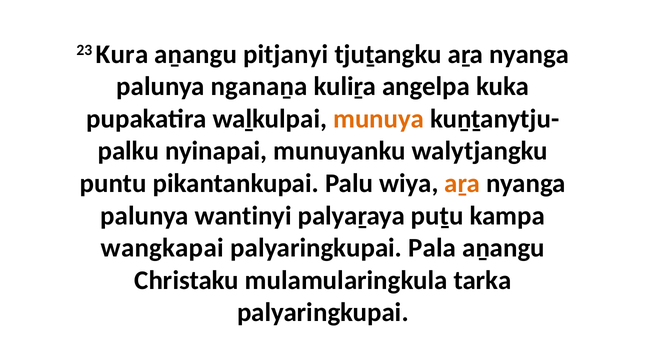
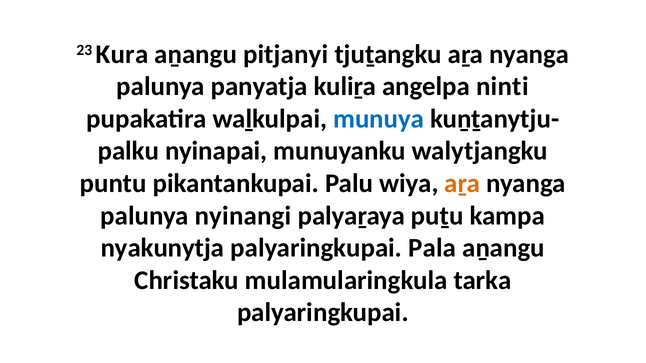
nganaṉa: nganaṉa -> panyatja (259, 87)
kuka: kuka -> ninti (502, 87)
munuya colour: orange -> blue (379, 119)
wantinyi: wantinyi -> nyinangi (243, 216)
wangkapai: wangkapai -> nyakunytja (162, 248)
